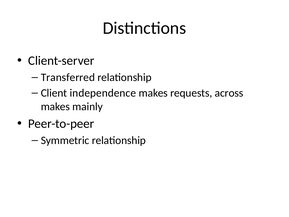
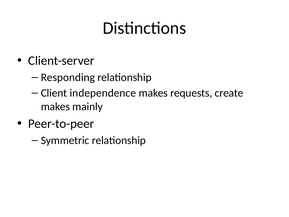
Transferred: Transferred -> Responding (68, 77)
across: across -> create (229, 93)
